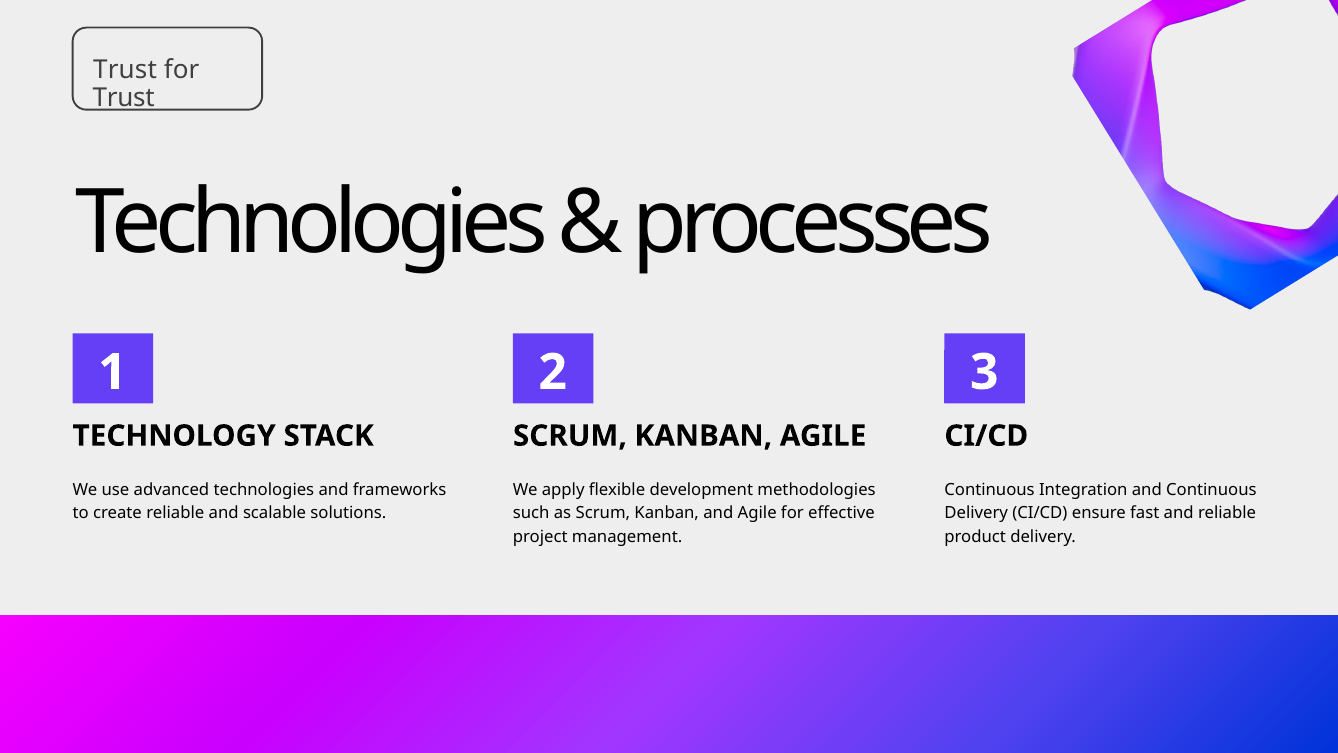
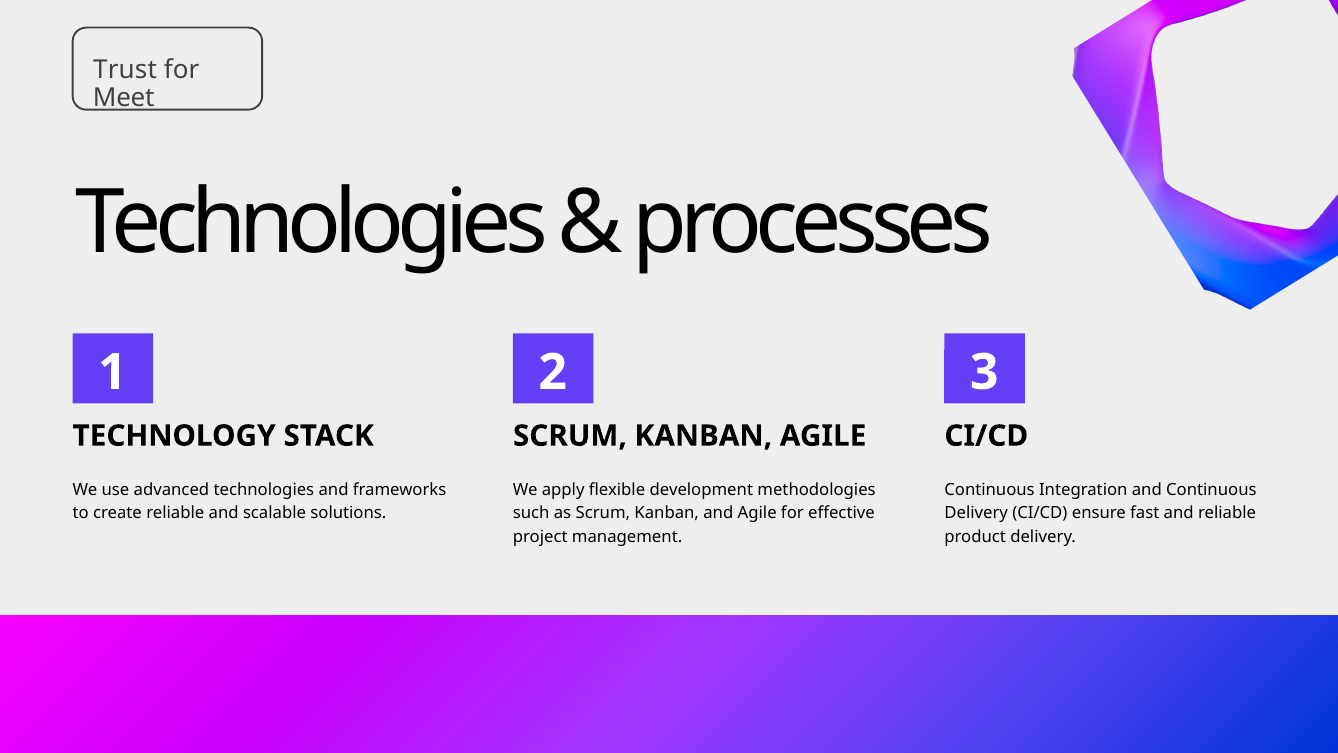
Trust: Trust -> Meet (124, 98)
